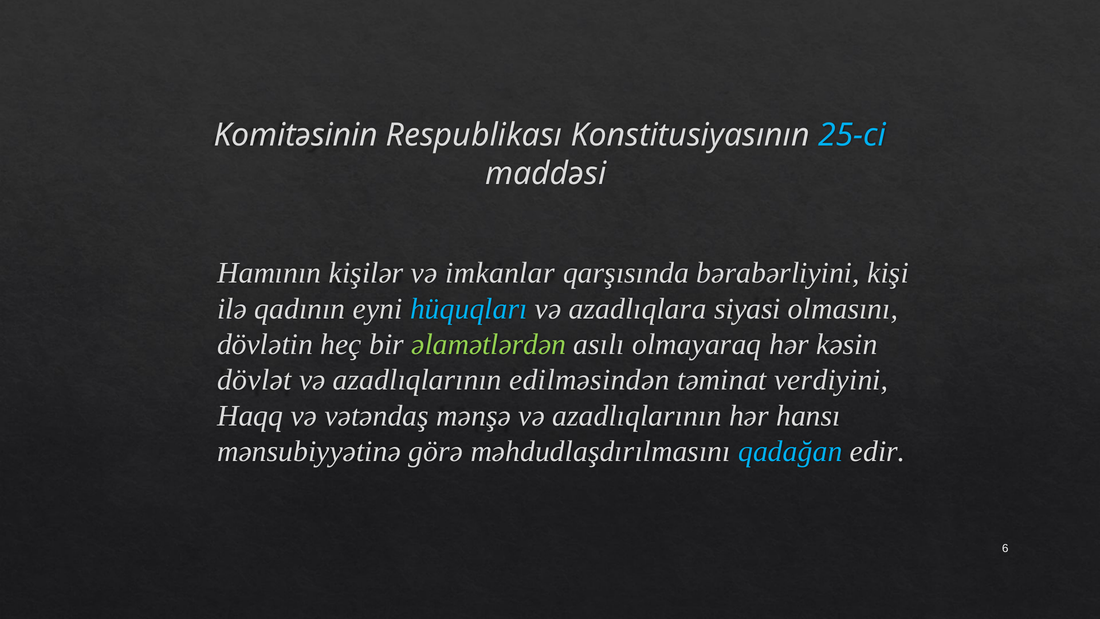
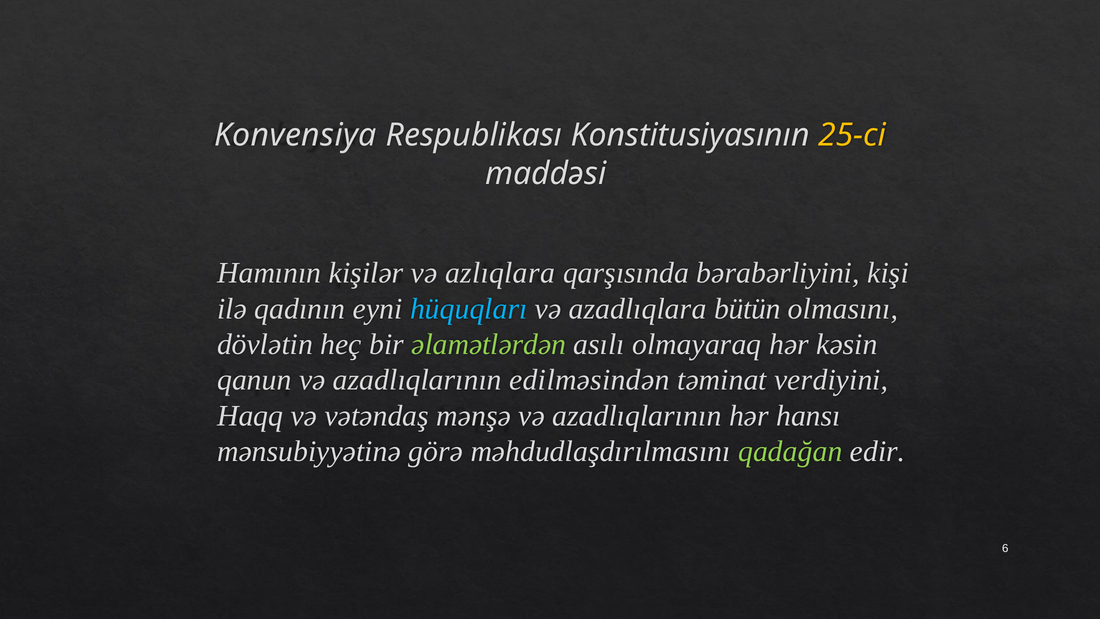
Komitəsinin: Komitəsinin -> Konvensiya (295, 135)
25-ci colour: light blue -> yellow (852, 135)
imkanlar: imkanlar -> azlıqlara (500, 273)
siyasi: siyasi -> bütün (747, 309)
dövlət: dövlət -> qanun (254, 380)
qadağan colour: light blue -> light green (790, 451)
